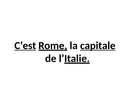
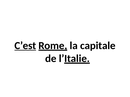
capitale underline: present -> none (98, 46)
